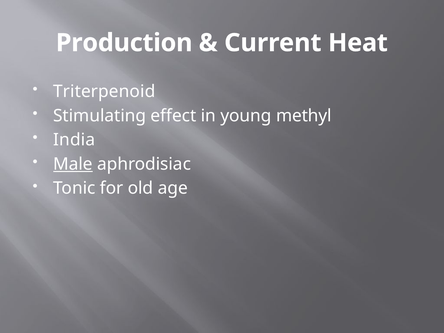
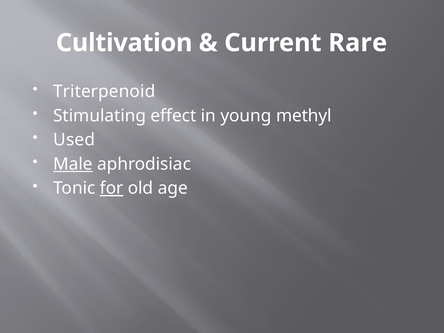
Production: Production -> Cultivation (124, 43)
Heat: Heat -> Rare (358, 43)
India: India -> Used (74, 140)
for underline: none -> present (112, 188)
